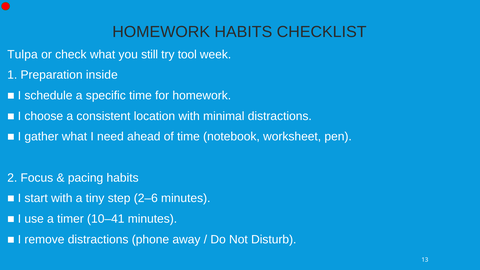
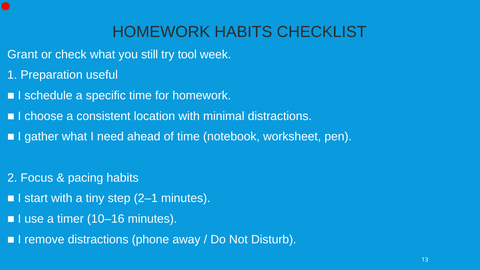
Tulpa: Tulpa -> Grant (23, 54)
inside: inside -> useful (102, 75)
2–6: 2–6 -> 2–1 (146, 198)
10–41: 10–41 -> 10–16 (106, 219)
